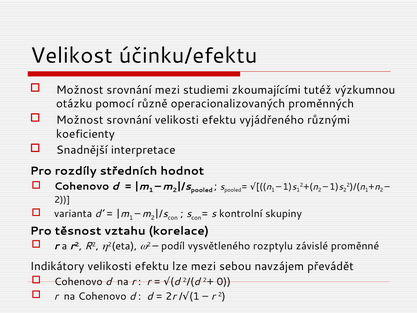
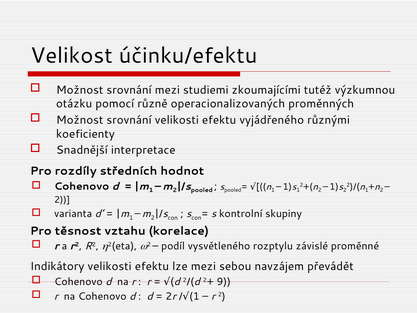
0: 0 -> 9 (224, 281)
